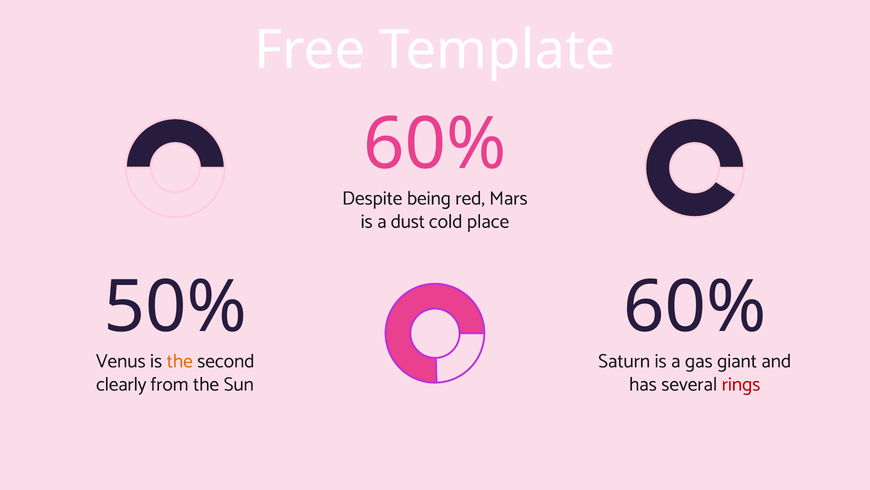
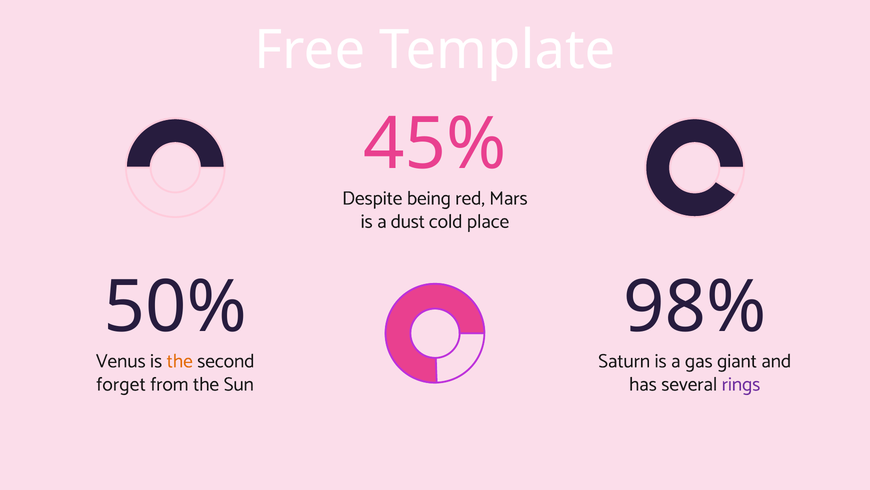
60%: 60% -> 45% (435, 144)
60%: 60% -> 98% (695, 307)
clearly: clearly -> forget (121, 384)
rings colour: red -> purple (741, 384)
